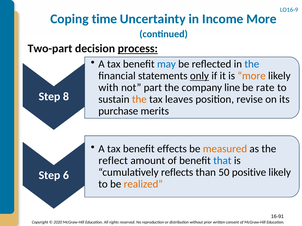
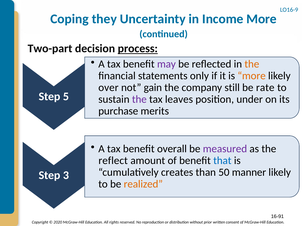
time: time -> they (104, 19)
may colour: blue -> purple (166, 64)
the colour: blue -> orange (252, 64)
only underline: present -> none (199, 76)
with: with -> over (108, 88)
part: part -> gain (153, 88)
line: line -> still (232, 88)
8: 8 -> 5 (66, 97)
the colour: orange -> purple (139, 100)
revise: revise -> under (250, 100)
effects: effects -> overall (172, 149)
measured colour: orange -> purple (225, 149)
reflects: reflects -> creates (177, 173)
positive: positive -> manner (249, 173)
6: 6 -> 3 (66, 176)
